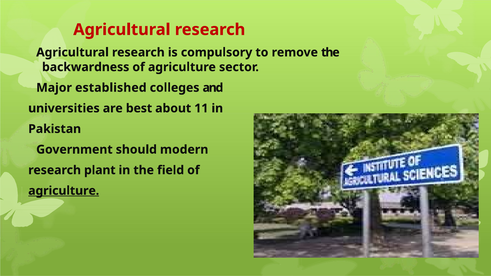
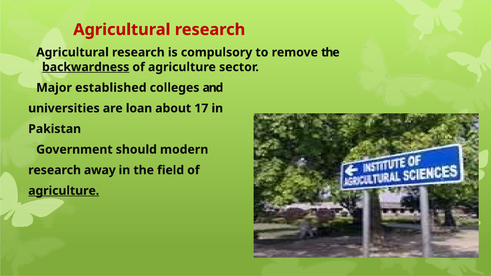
backwardness underline: none -> present (86, 67)
best: best -> loan (139, 108)
11: 11 -> 17 (201, 108)
plant: plant -> away (100, 170)
